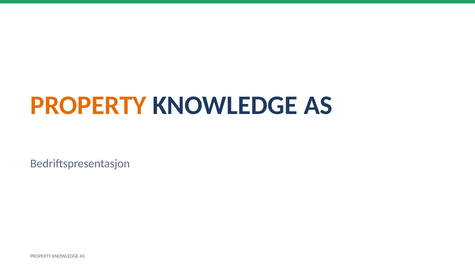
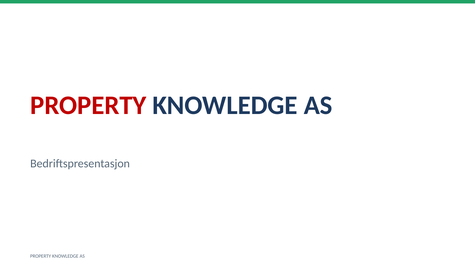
PROPERTY colour: orange -> red (88, 105)
